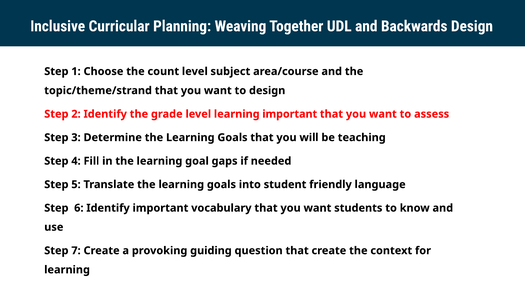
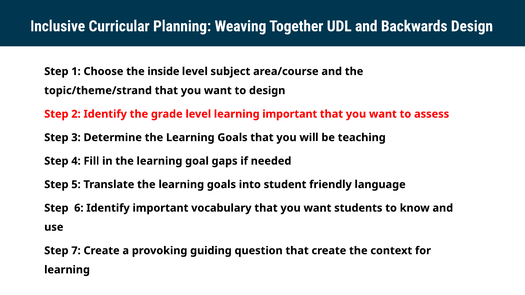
count: count -> inside (163, 71)
